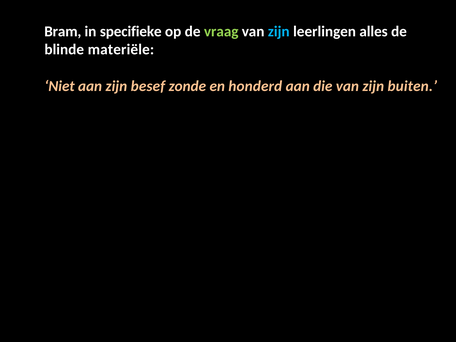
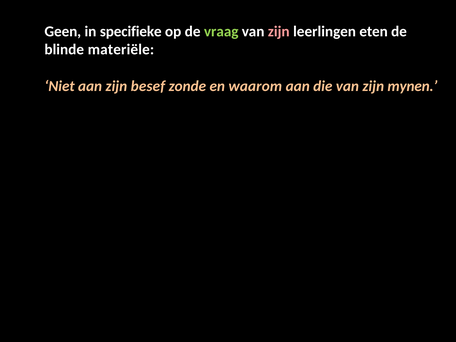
Bram: Bram -> Geen (63, 31)
zijn colour: light blue -> pink (279, 31)
alles: alles -> eten (374, 31)
honderd: honderd -> waarom (255, 86)
buiten: buiten -> mynen (412, 86)
